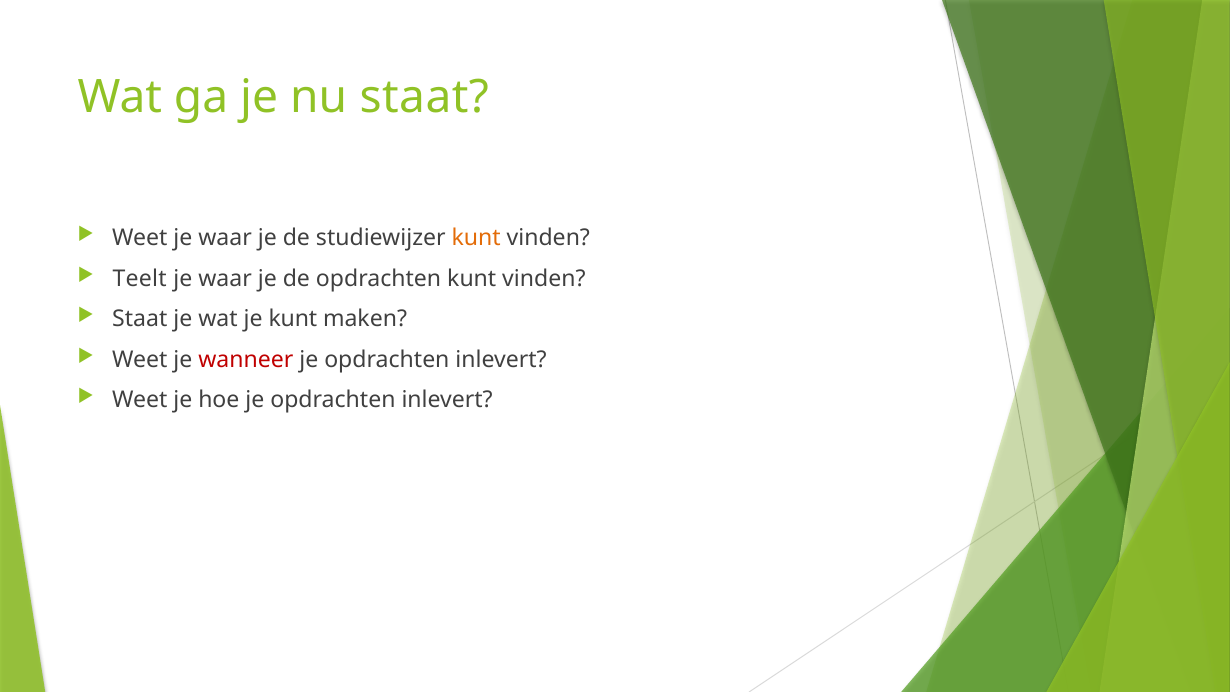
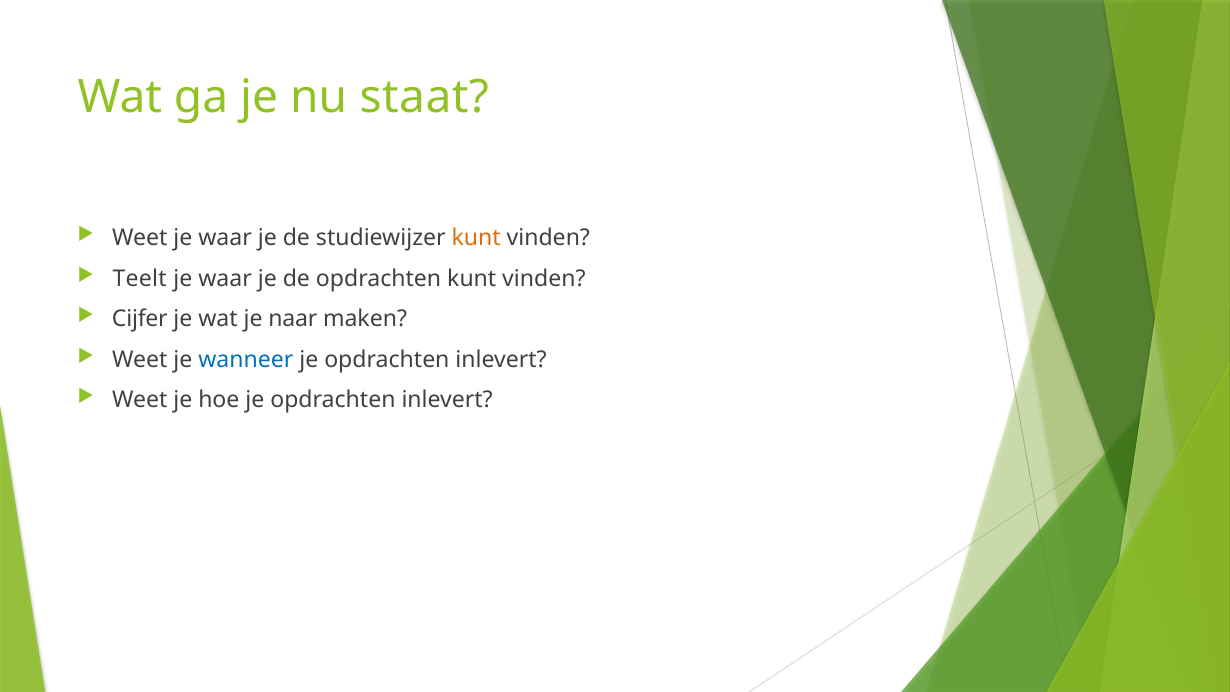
Staat: Staat -> Cijfer (140, 319)
je kunt: kunt -> naar (293, 319)
wanneer colour: red -> blue (246, 360)
